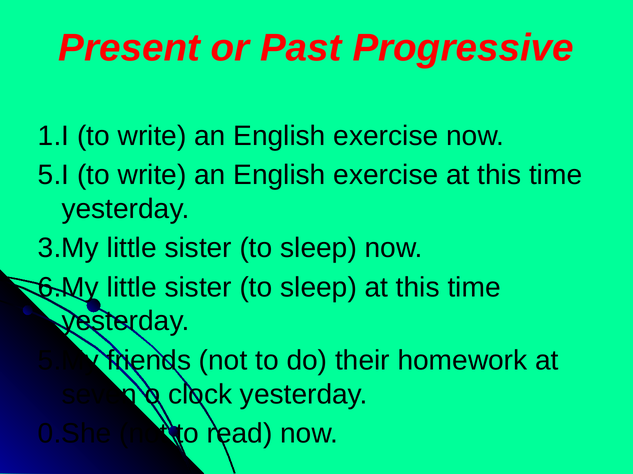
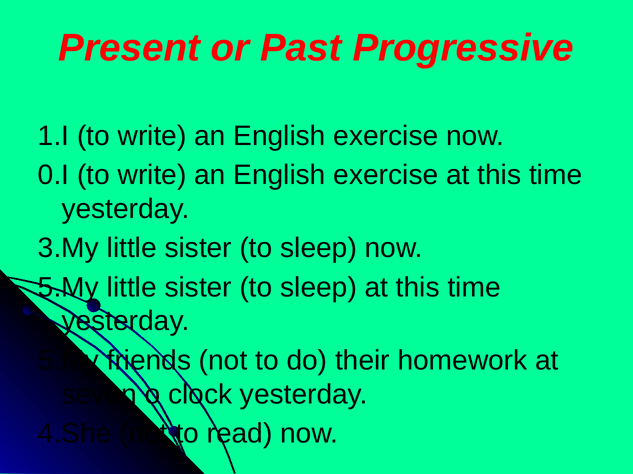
5.I: 5.I -> 0.I (54, 175)
6.My: 6.My -> 5.My (68, 288)
0.She: 0.She -> 4.She (75, 434)
